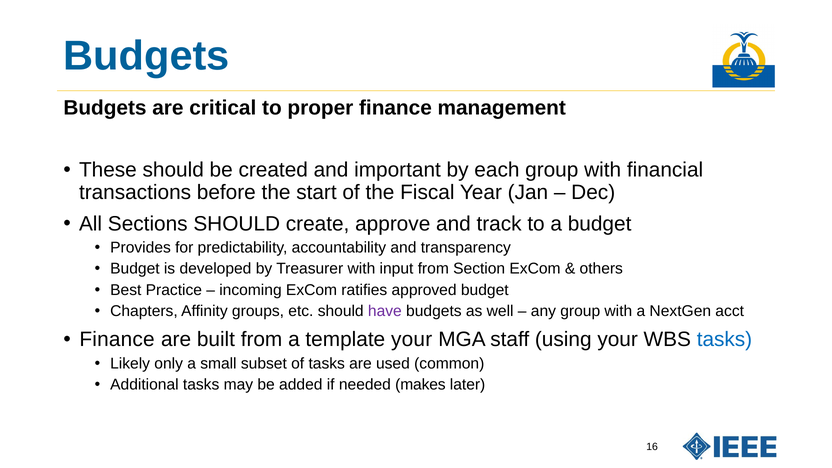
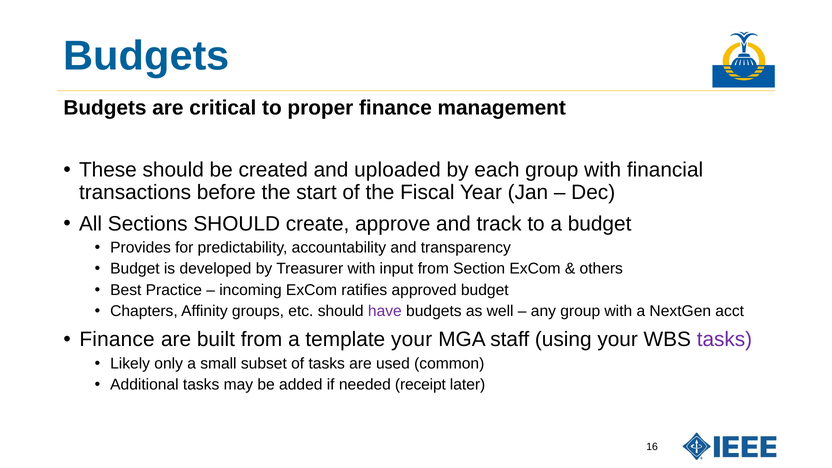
important: important -> uploaded (397, 170)
tasks colour: blue -> purple (724, 339)
makes: makes -> receipt (420, 385)
